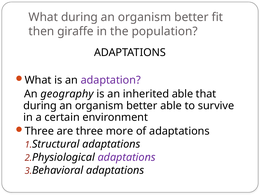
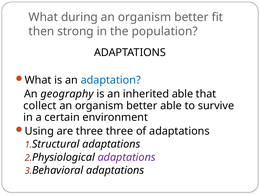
giraffe: giraffe -> strong (76, 31)
adaptation colour: purple -> blue (111, 80)
during: during -> collect (40, 106)
Three: Three -> Using (39, 131)
three more: more -> three (120, 131)
